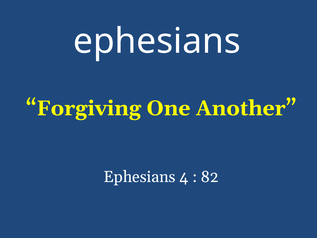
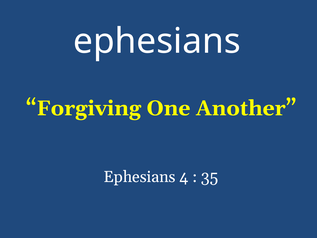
82: 82 -> 35 (210, 177)
